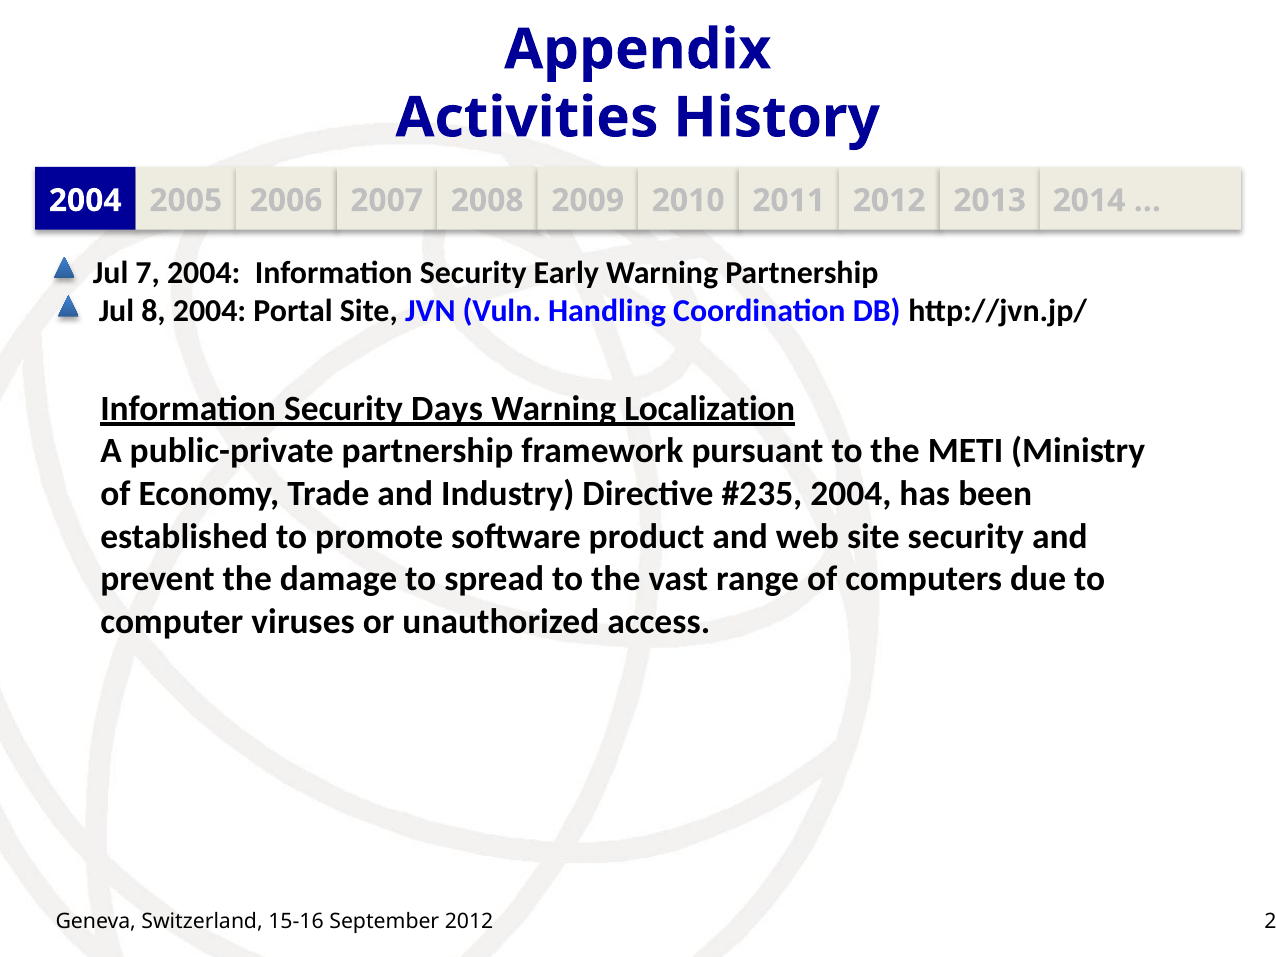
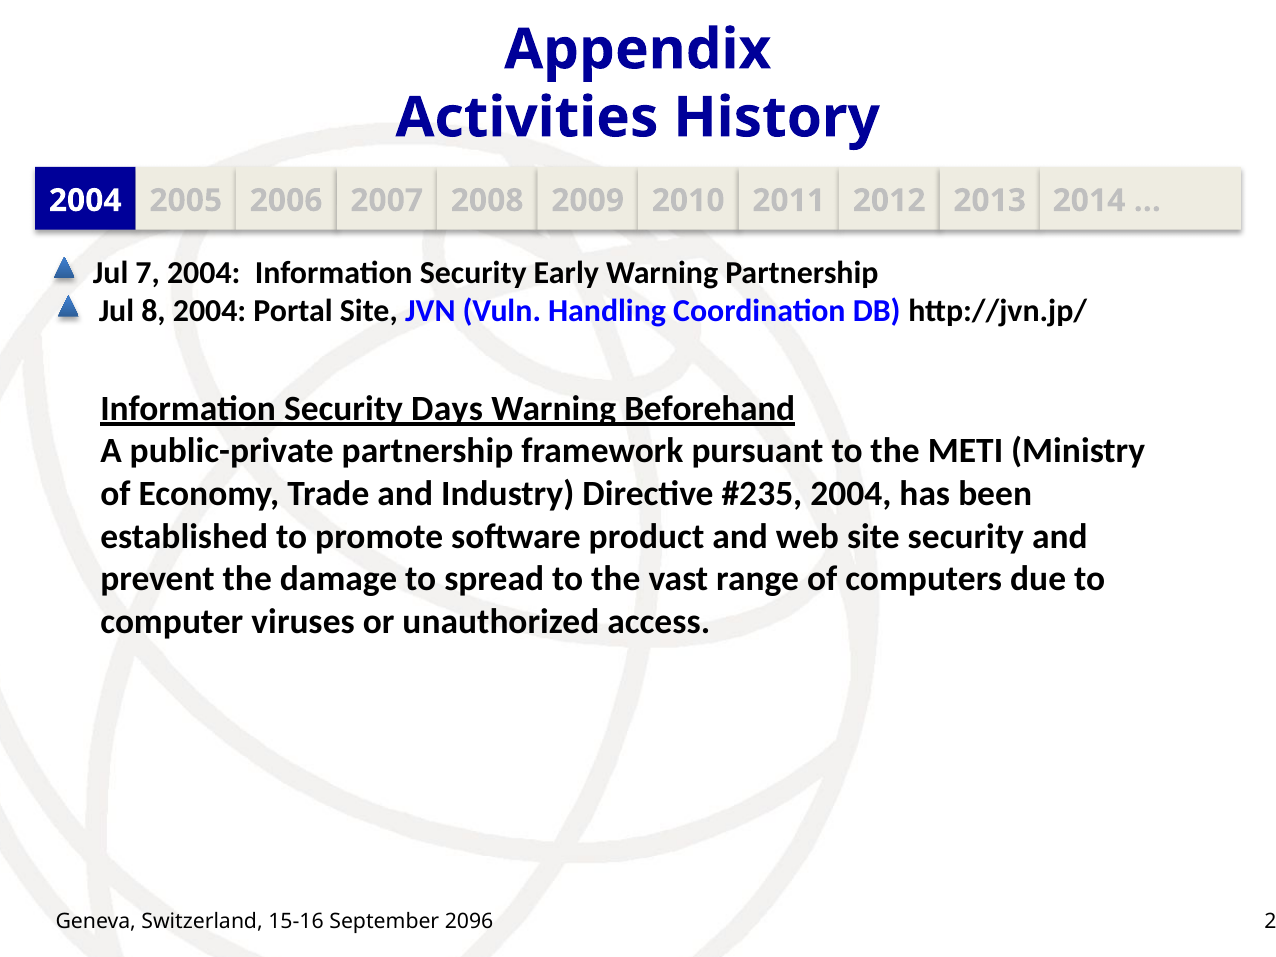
Localization: Localization -> Beforehand (710, 409)
2012: 2012 -> 2096 (469, 921)
